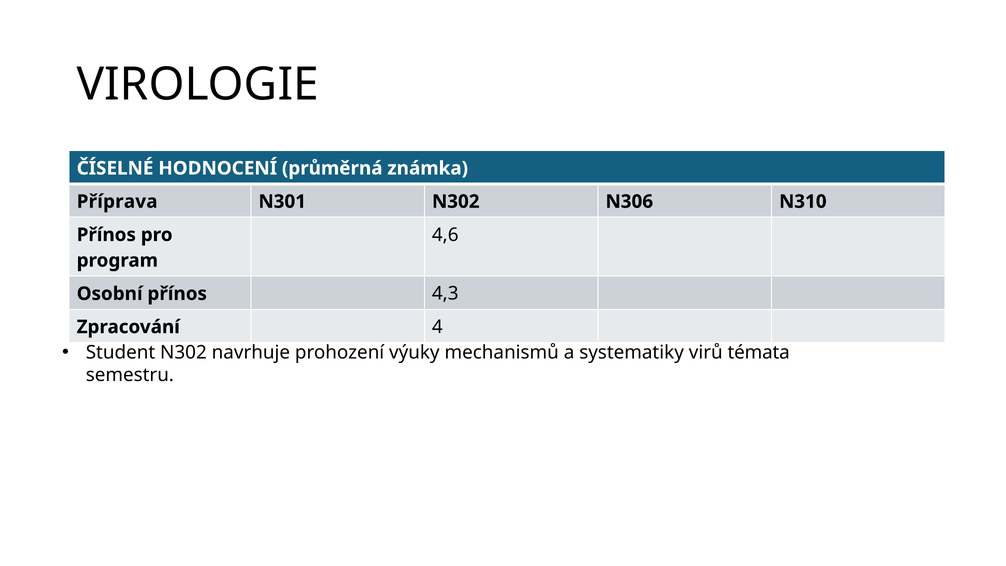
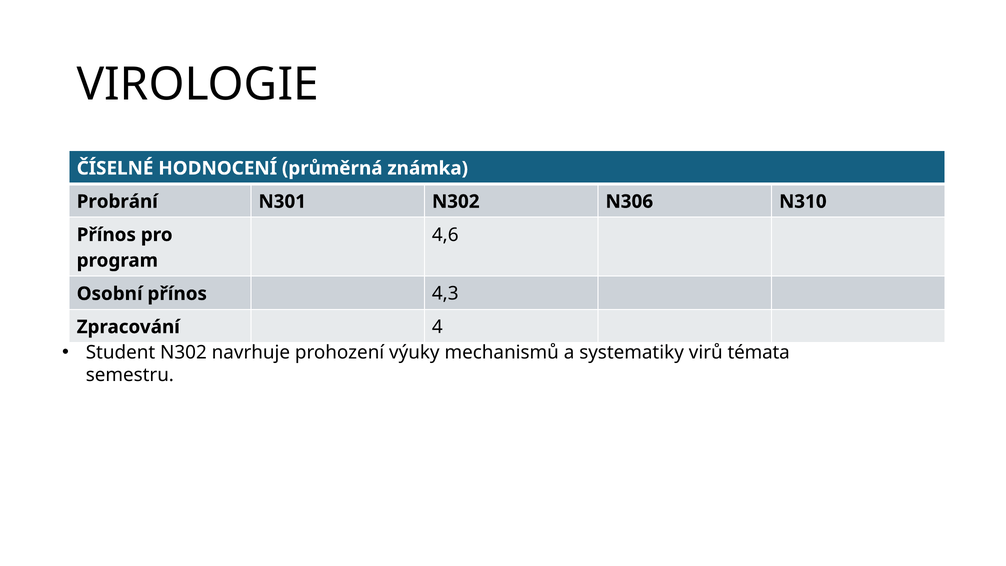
Příprava: Příprava -> Probrání (117, 202)
